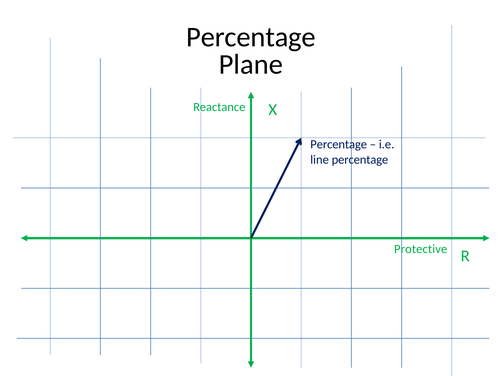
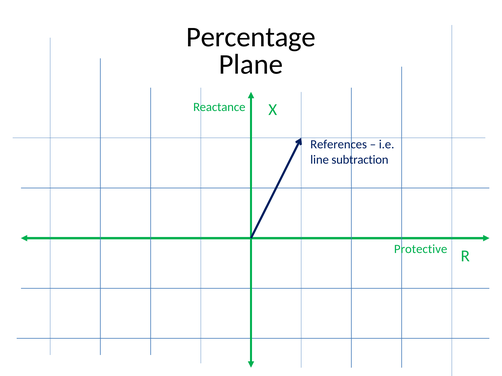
Percentage: Percentage -> References (339, 145)
line percentage: percentage -> subtraction (360, 160)
